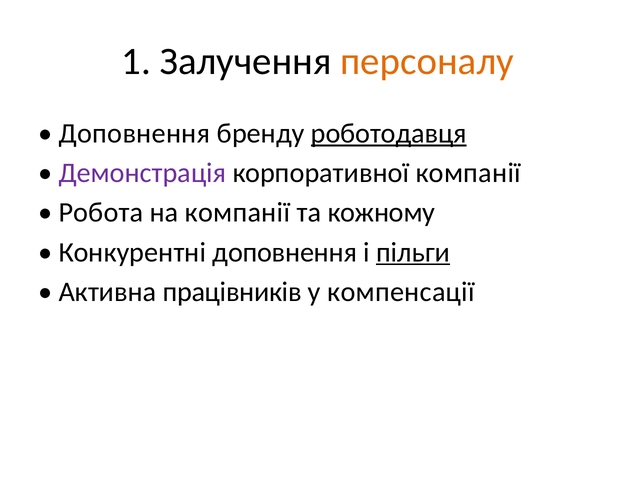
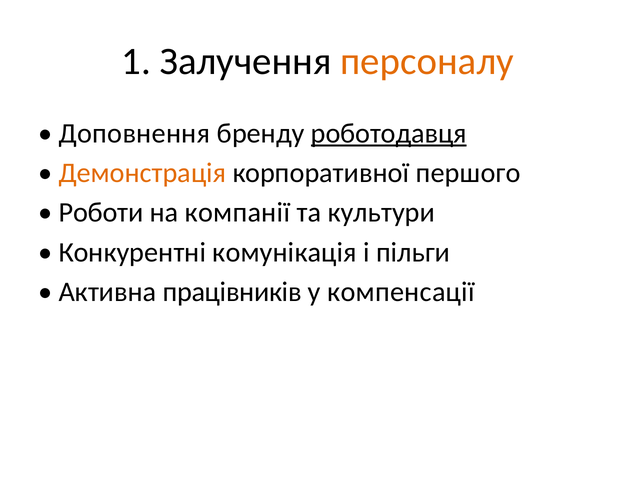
Демонстрація colour: purple -> orange (142, 173)
корпоративної компанії: компанії -> першого (468, 173)
Робота: Робота -> Роботи (101, 213)
кожному: кожному -> культури (381, 213)
Конкурентні доповнення: доповнення -> комунікація (285, 252)
пільги underline: present -> none (413, 252)
